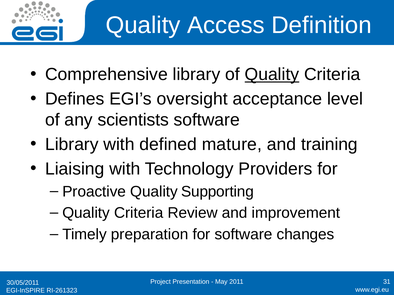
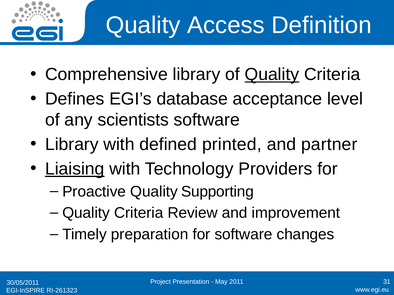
oversight: oversight -> database (192, 99)
mature: mature -> printed (232, 145)
training: training -> partner (329, 145)
Liaising underline: none -> present (75, 169)
